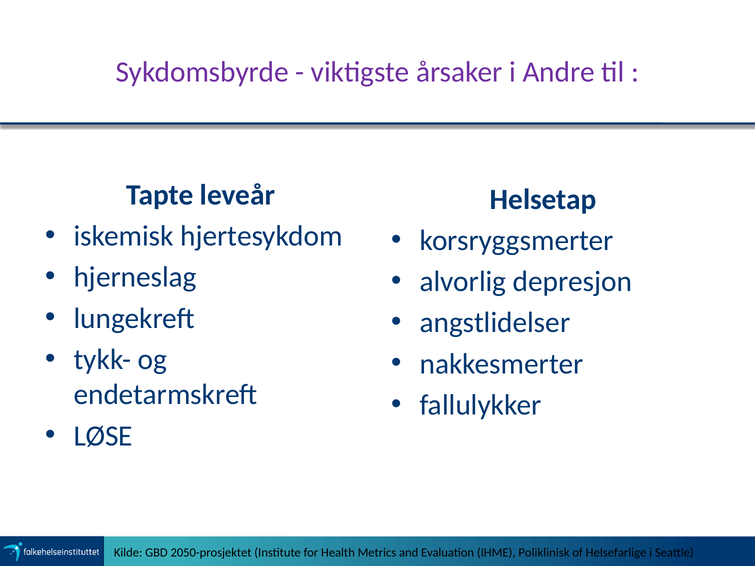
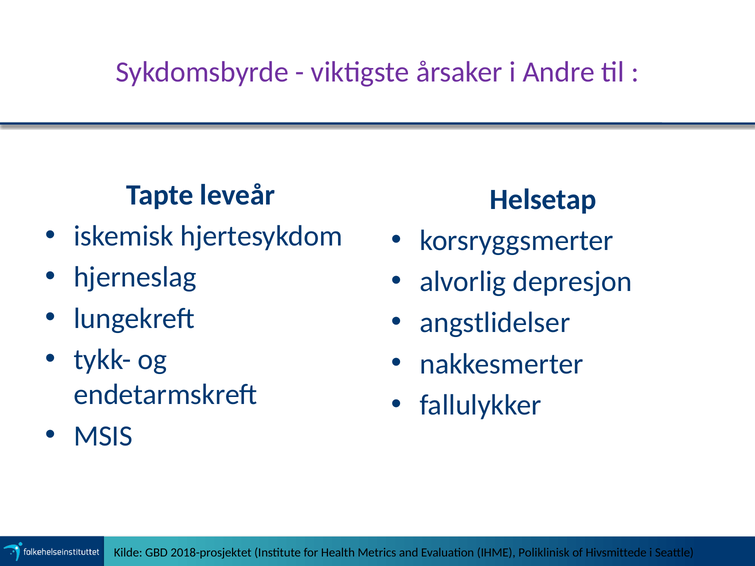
LØSE: LØSE -> MSIS (103, 436)
2050-prosjektet: 2050-prosjektet -> 2018-prosjektet (211, 553)
Helsefarlige: Helsefarlige -> Hivsmittede (616, 553)
